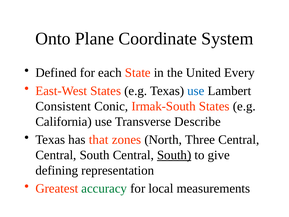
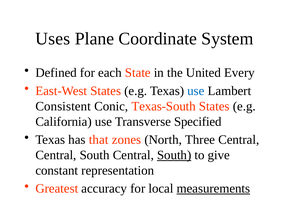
Onto: Onto -> Uses (53, 39)
Irmak-South: Irmak-South -> Texas-South (164, 106)
Describe: Describe -> Specified (198, 121)
defining: defining -> constant (57, 170)
accuracy colour: green -> black (104, 188)
measurements underline: none -> present (213, 188)
